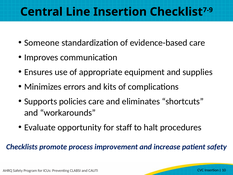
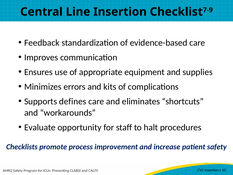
Someone: Someone -> Feedback (42, 43)
policies: policies -> defines (73, 101)
